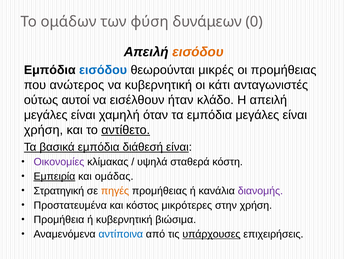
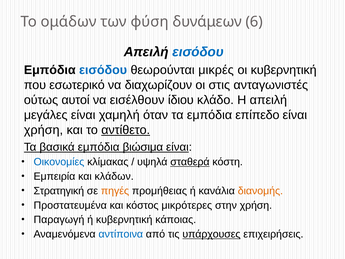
0: 0 -> 6 (254, 22)
εισόδου colour: orange -> blue (198, 52)
οι προμήθειας: προμήθειας -> κυβερνητική (284, 70)
ανώτερος: ανώτερος -> εσωτερικό (77, 85)
να κυβερνητική: κυβερνητική -> διαχωρίζουν (158, 85)
κάτι: κάτι -> στις (219, 85)
ήταν: ήταν -> ίδιου (181, 100)
εμπόδια μεγάλες: μεγάλες -> επίπεδο (257, 115)
διάθεσή: διάθεσή -> βιώσιμα (143, 147)
Οικονομίες colour: purple -> blue (59, 162)
σταθερά underline: none -> present (190, 162)
Εμπειρία underline: present -> none (54, 176)
ομάδας: ομάδας -> κλάδων (114, 176)
διανομής colour: purple -> orange (260, 191)
Προμήθεια: Προμήθεια -> Παραγωγή (59, 220)
βιώσιμα: βιώσιμα -> κάποιας (176, 220)
